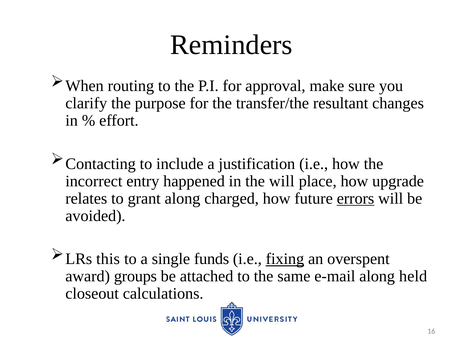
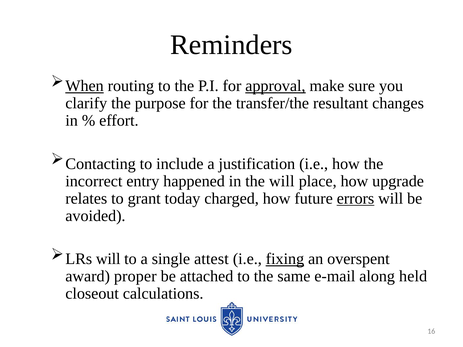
When underline: none -> present (85, 86)
approval underline: none -> present (275, 86)
grant along: along -> today (182, 199)
LRs this: this -> will (108, 259)
funds: funds -> attest (211, 259)
groups: groups -> proper (135, 276)
